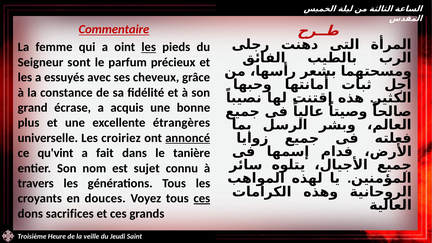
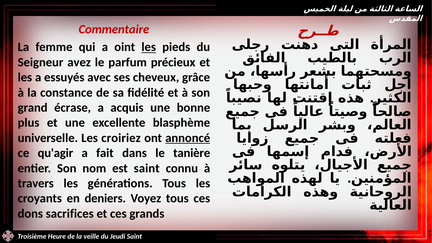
Commentaire underline: present -> none (114, 30)
sont: sont -> avez (79, 62)
étrangères: étrangères -> blasphème (182, 123)
qu'vint: qu'vint -> qu'agir (55, 153)
est sujet: sujet -> saint (147, 168)
douces: douces -> deniers (105, 198)
ces underline: present -> none (202, 198)
